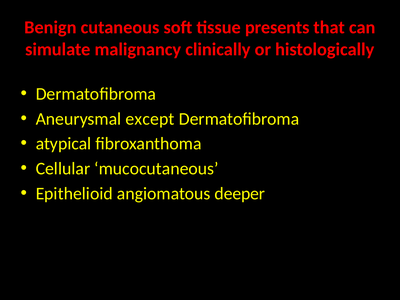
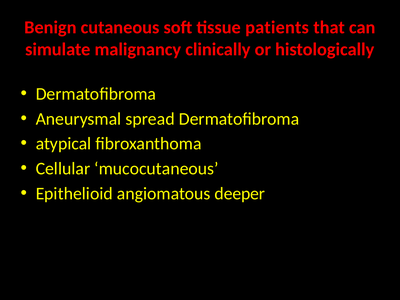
presents: presents -> patients (277, 27)
except: except -> spread (150, 119)
